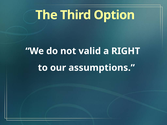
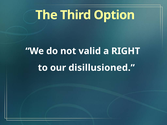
assumptions: assumptions -> disillusioned (102, 68)
